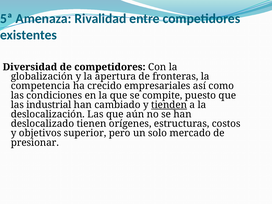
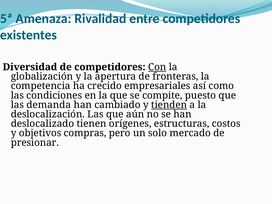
Con underline: none -> present (157, 67)
industrial: industrial -> demanda (49, 105)
superior: superior -> compras (85, 133)
